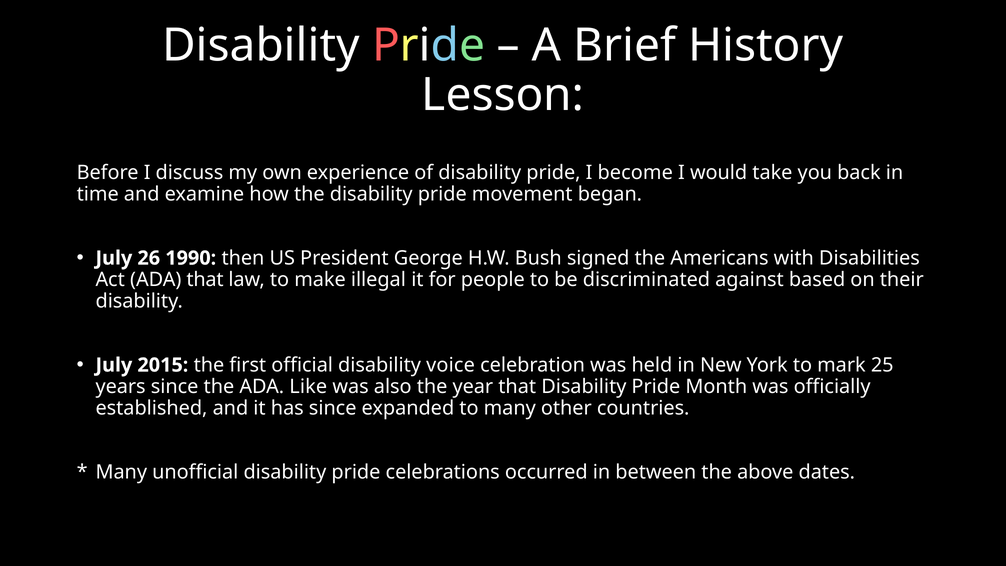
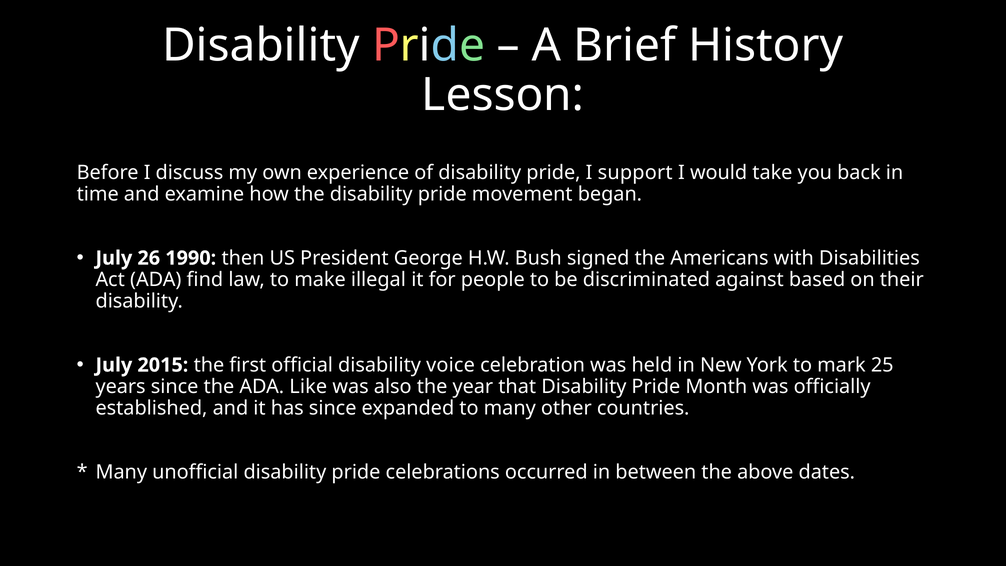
become: become -> support (635, 173)
ADA that: that -> find (205, 280)
